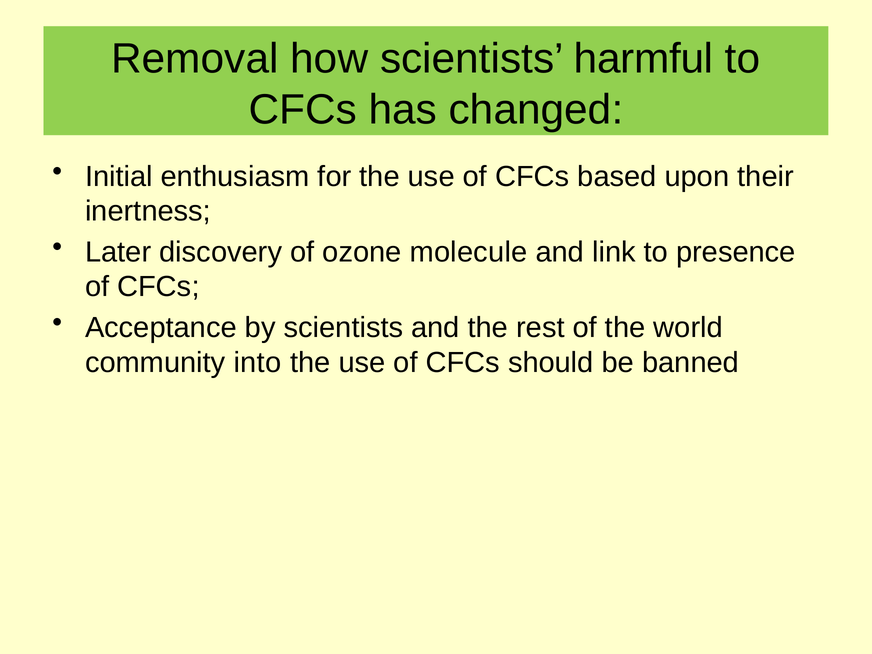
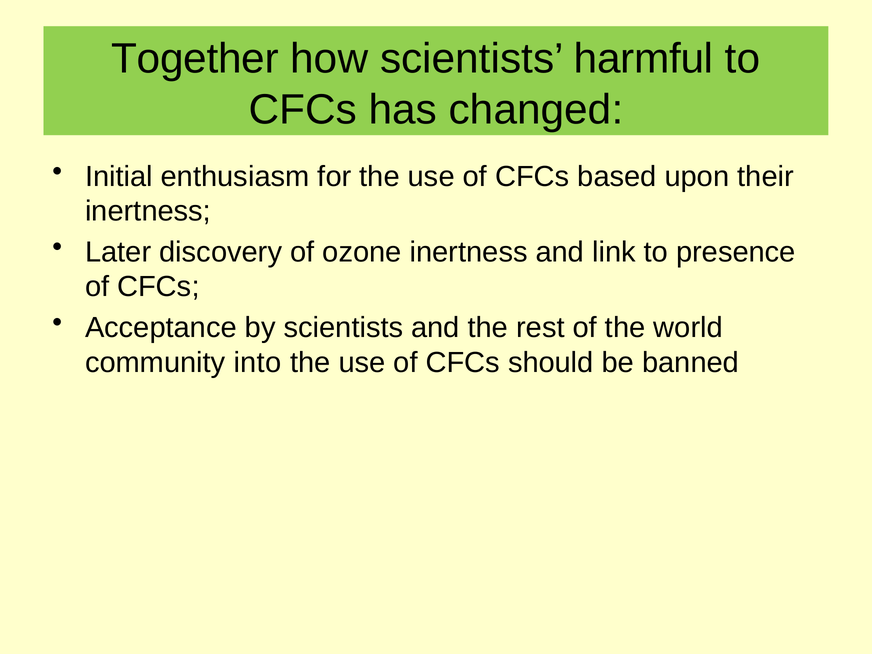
Removal: Removal -> Together (195, 59)
ozone molecule: molecule -> inertness (469, 252)
